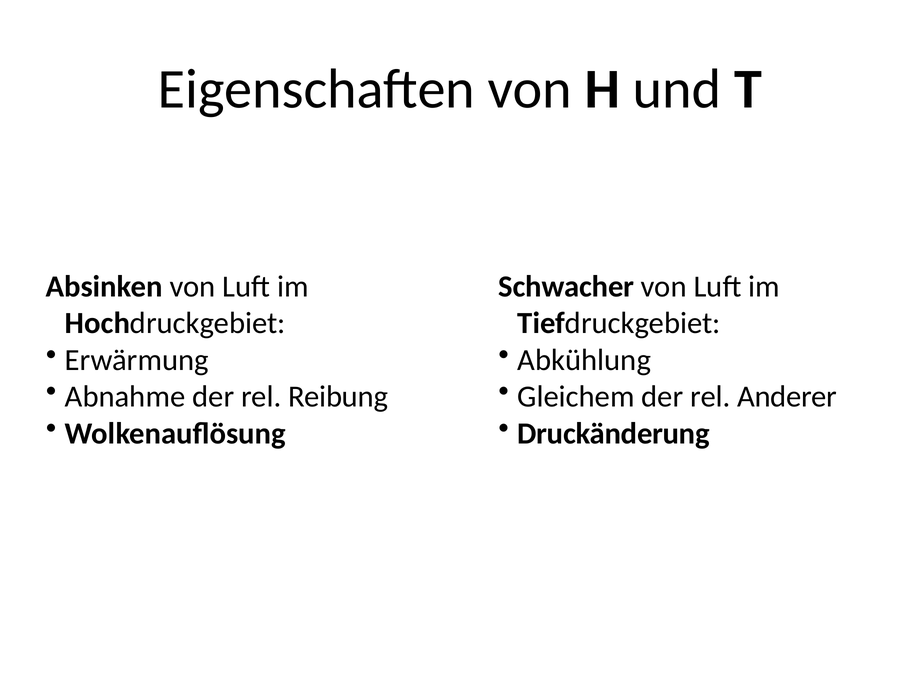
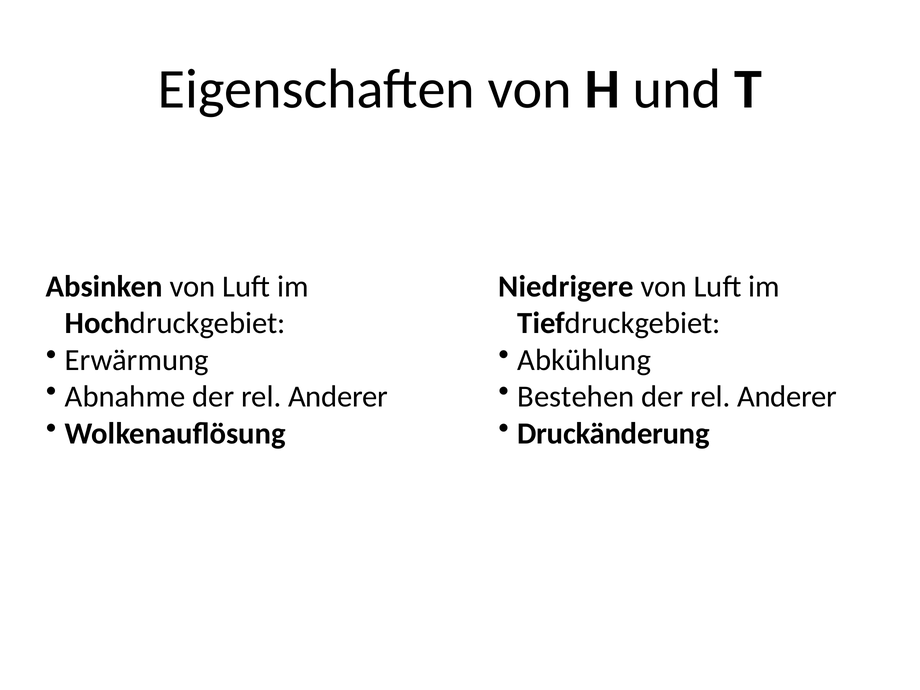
Schwacher: Schwacher -> Niedrigere (566, 286)
Abnahme der rel Reibung: Reibung -> Anderer (338, 397)
Gleichem: Gleichem -> Bestehen (576, 397)
